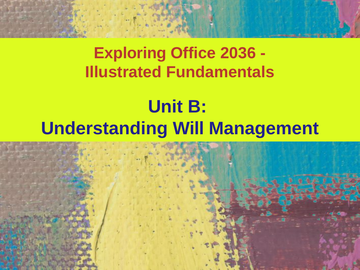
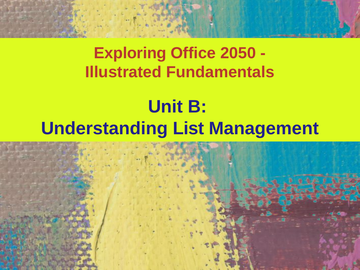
2036: 2036 -> 2050 (238, 53)
Will: Will -> List (188, 128)
